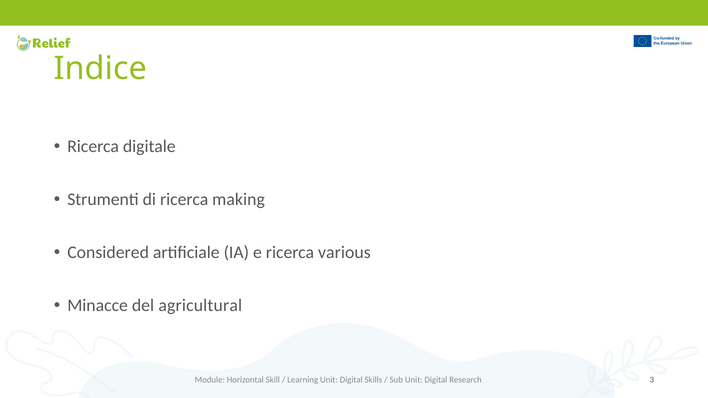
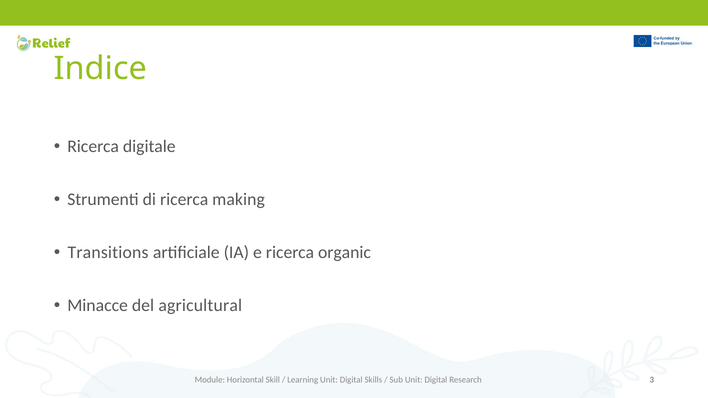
Considered: Considered -> Transitions (108, 253)
various: various -> organic (344, 253)
